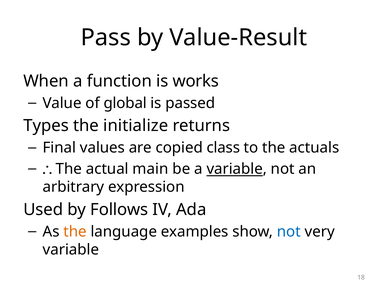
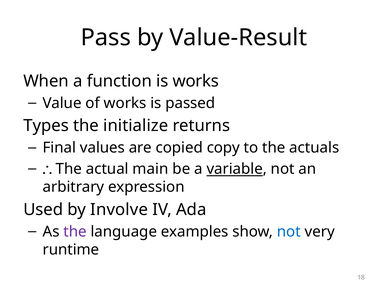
of global: global -> works (125, 103)
class: class -> copy (223, 148)
Follows: Follows -> Involve (119, 210)
the colour: orange -> purple (75, 232)
variable: variable -> runtime (71, 250)
